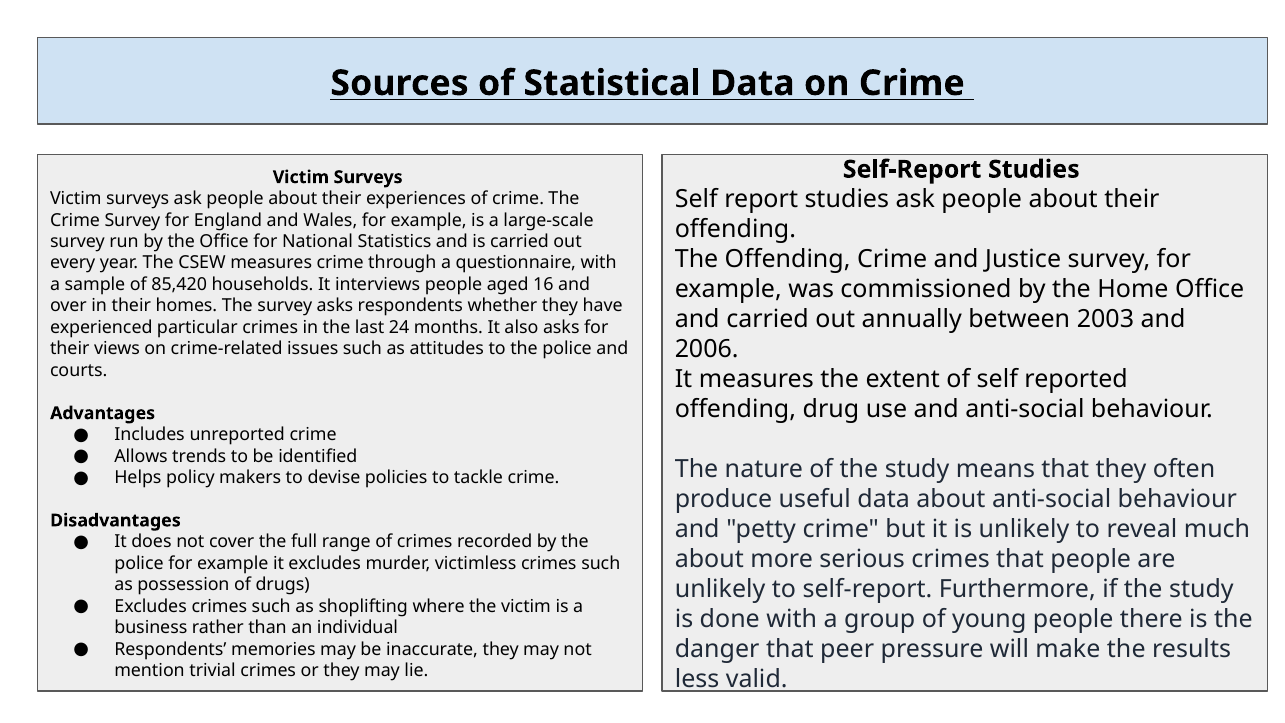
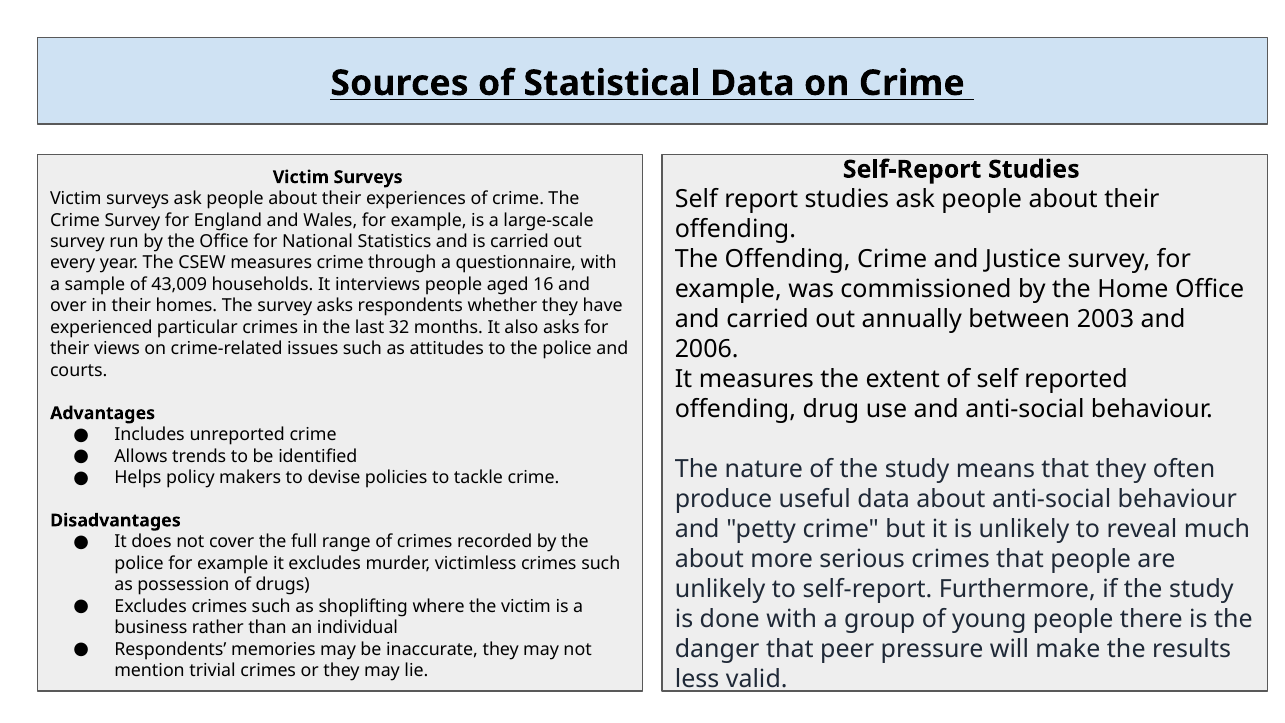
85,420: 85,420 -> 43,009 (179, 284)
24: 24 -> 32 (399, 327)
